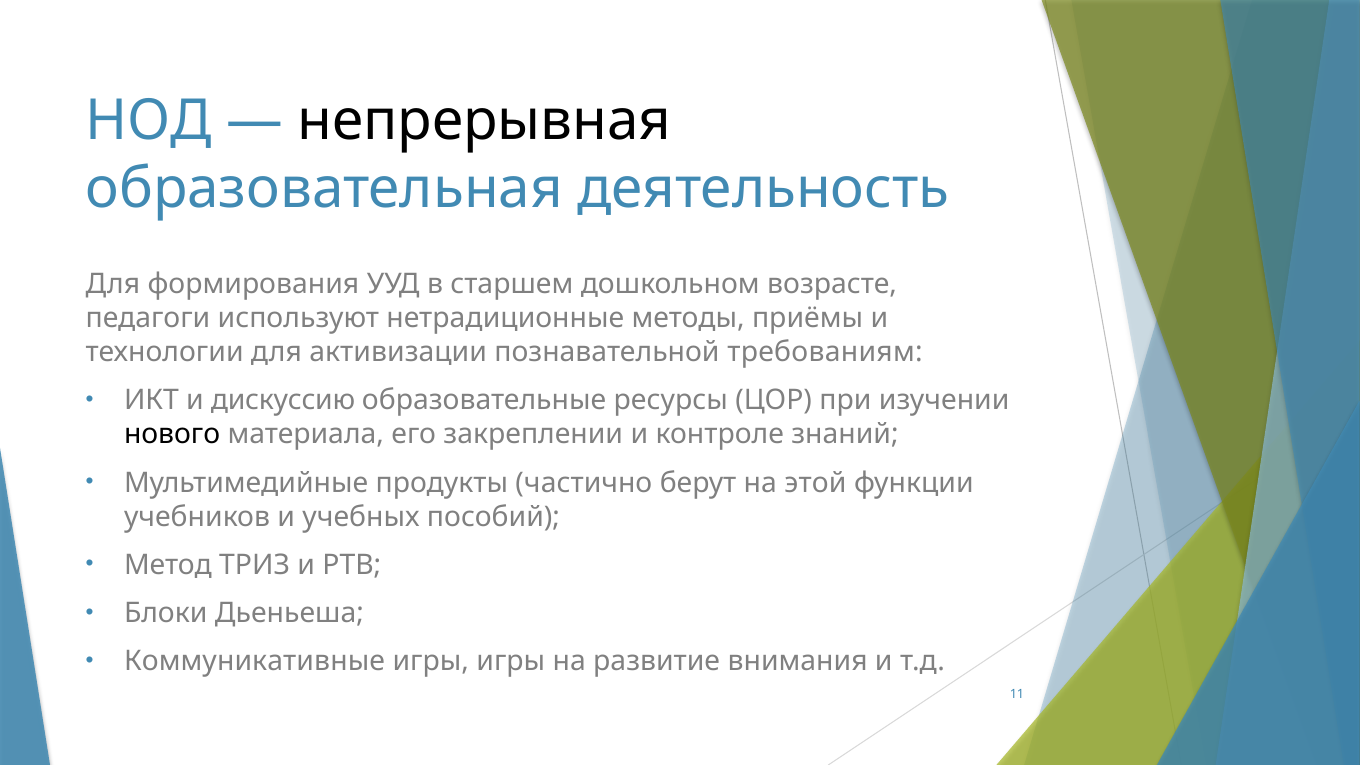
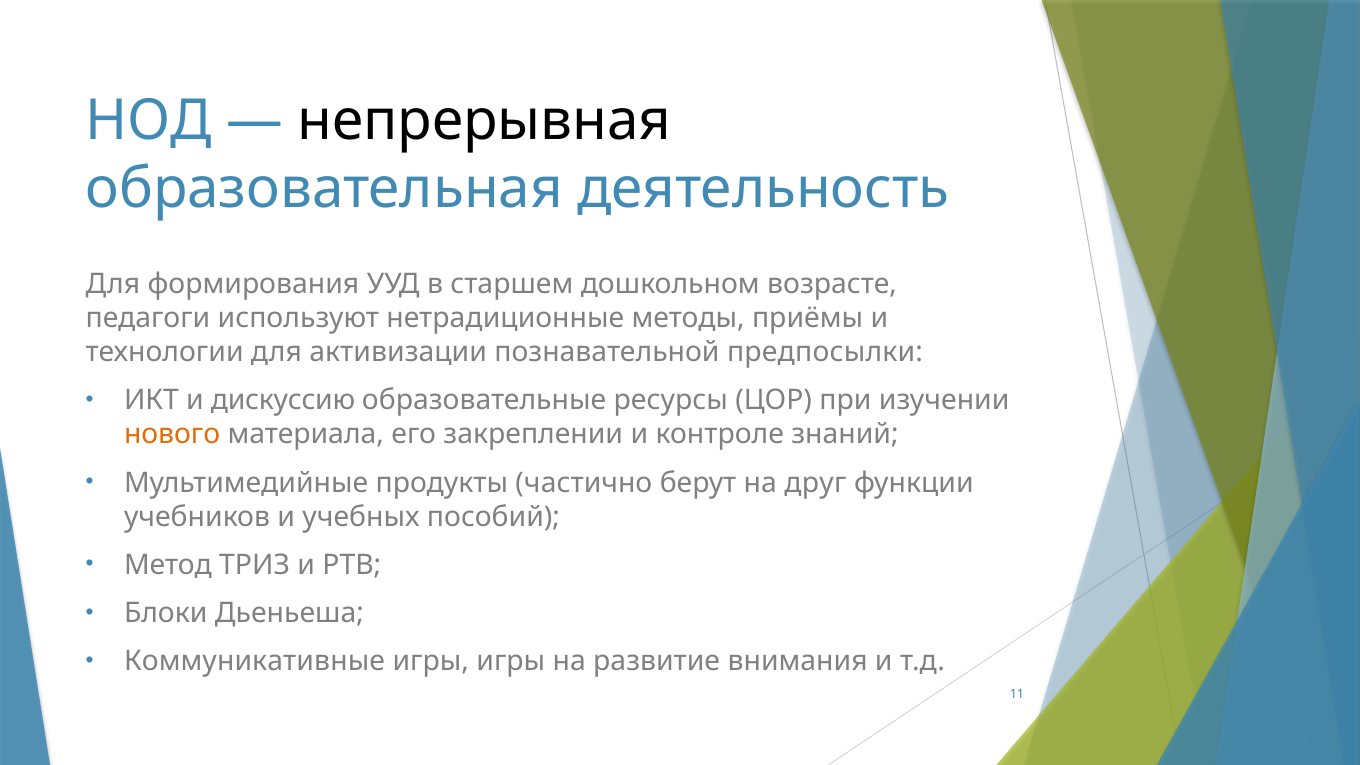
требованиям: требованиям -> предпосылки (825, 352)
нового colour: black -> orange (172, 435)
этой: этой -> друг (815, 483)
